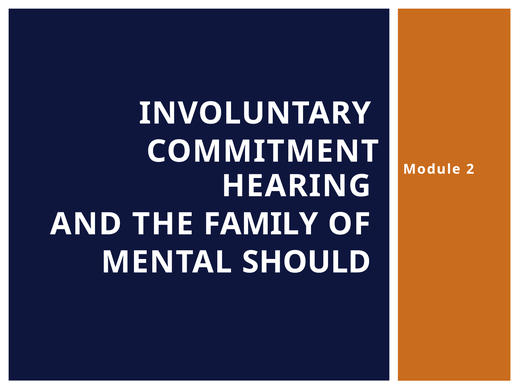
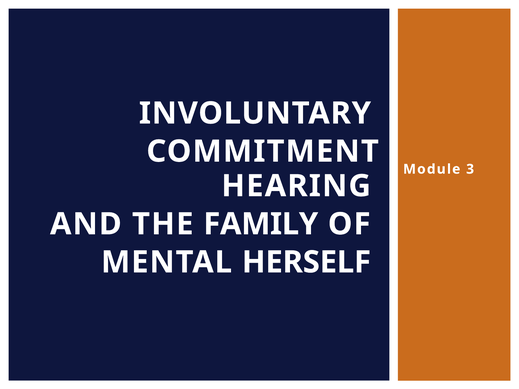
2: 2 -> 3 (470, 169)
SHOULD: SHOULD -> HERSELF (306, 262)
